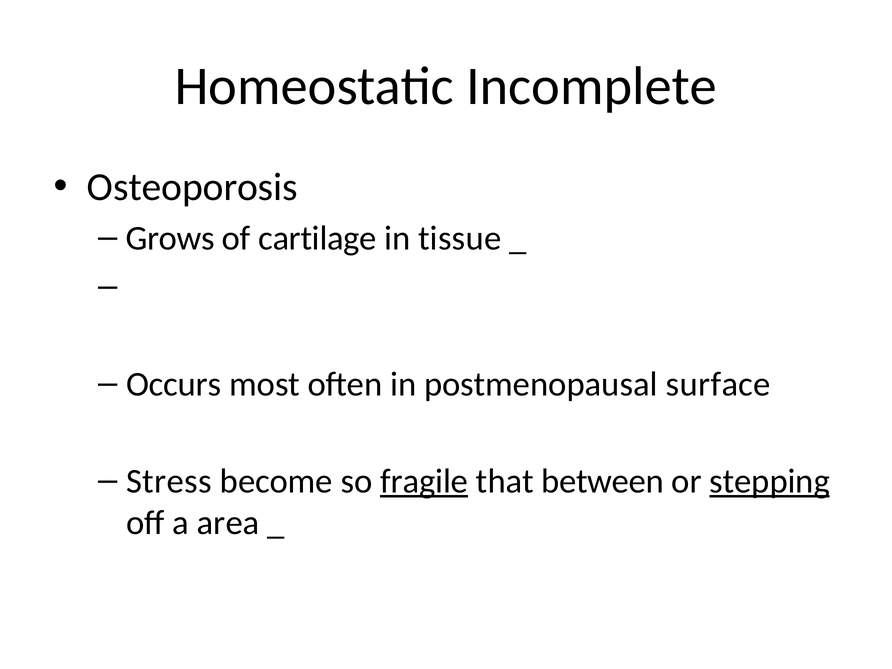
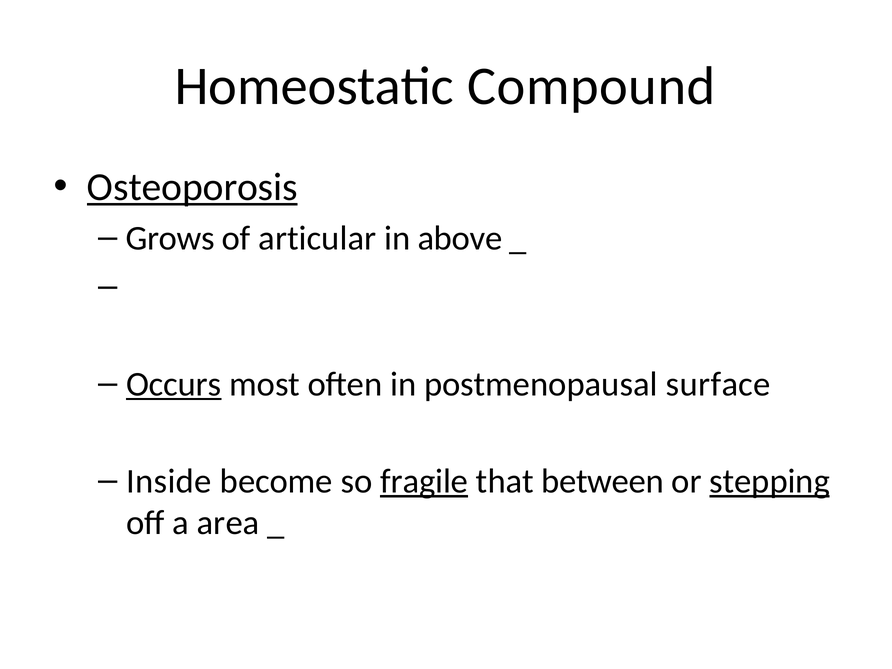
Incomplete: Incomplete -> Compound (591, 86)
Osteoporosis underline: none -> present (192, 187)
cartilage: cartilage -> articular (317, 238)
tissue: tissue -> above (460, 238)
Occurs underline: none -> present (174, 384)
Stress: Stress -> Inside (169, 481)
